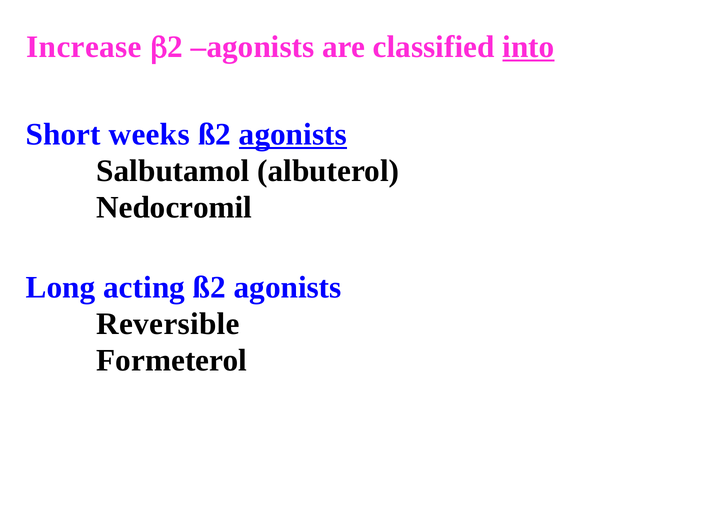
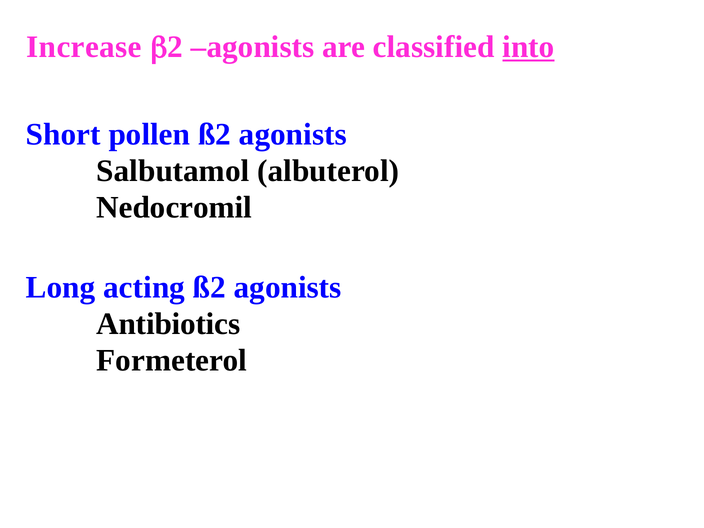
weeks: weeks -> pollen (149, 135)
agonists underline: present -> none (293, 135)
Reversible: Reversible -> Antibiotics (168, 324)
